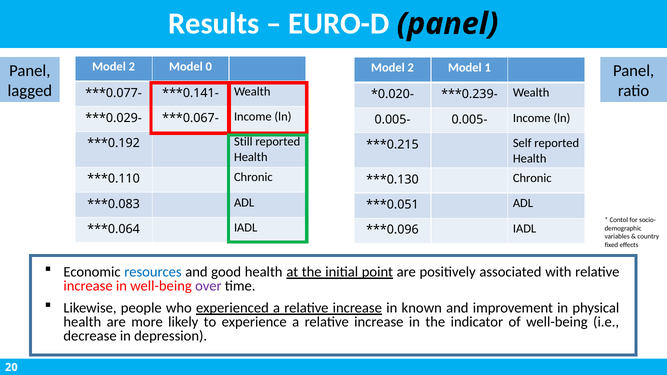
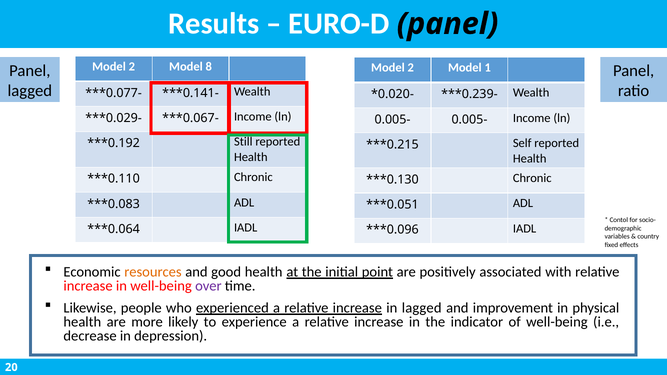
0: 0 -> 8 (209, 66)
resources colour: blue -> orange (153, 272)
in known: known -> lagged (422, 308)
